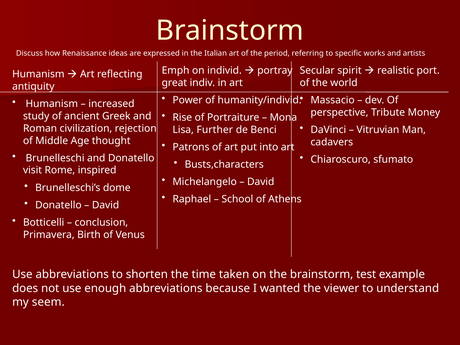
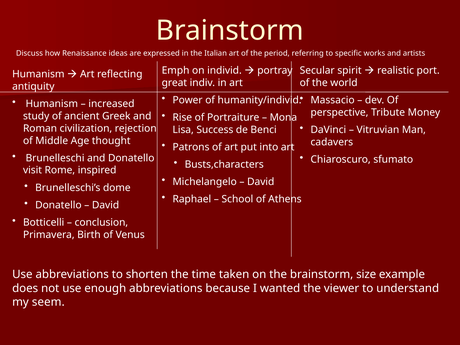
Further: Further -> Success (215, 130)
test: test -> size (366, 274)
